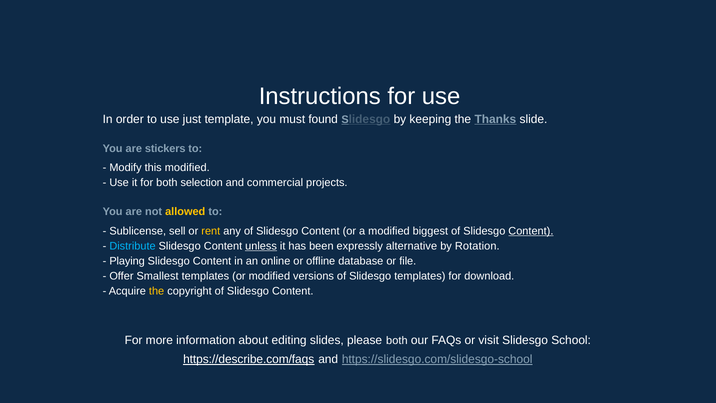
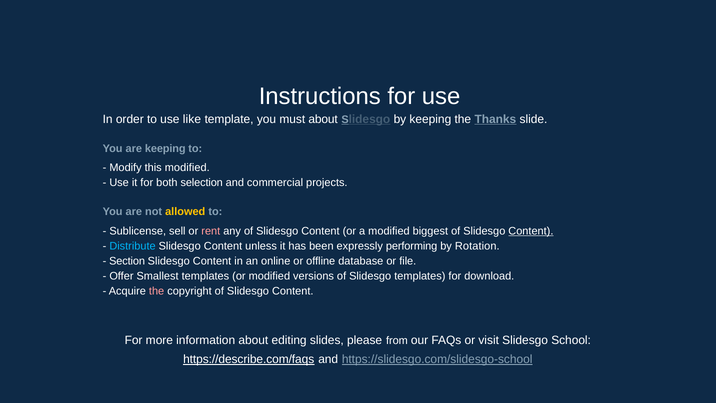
just: just -> like (192, 119)
must found: found -> about (323, 119)
are stickers: stickers -> keeping (165, 149)
rent colour: yellow -> pink (211, 231)
unless underline: present -> none (261, 246)
alternative: alternative -> performing (412, 246)
Playing: Playing -> Section (127, 261)
the colour: yellow -> pink (157, 291)
please both: both -> from (397, 341)
